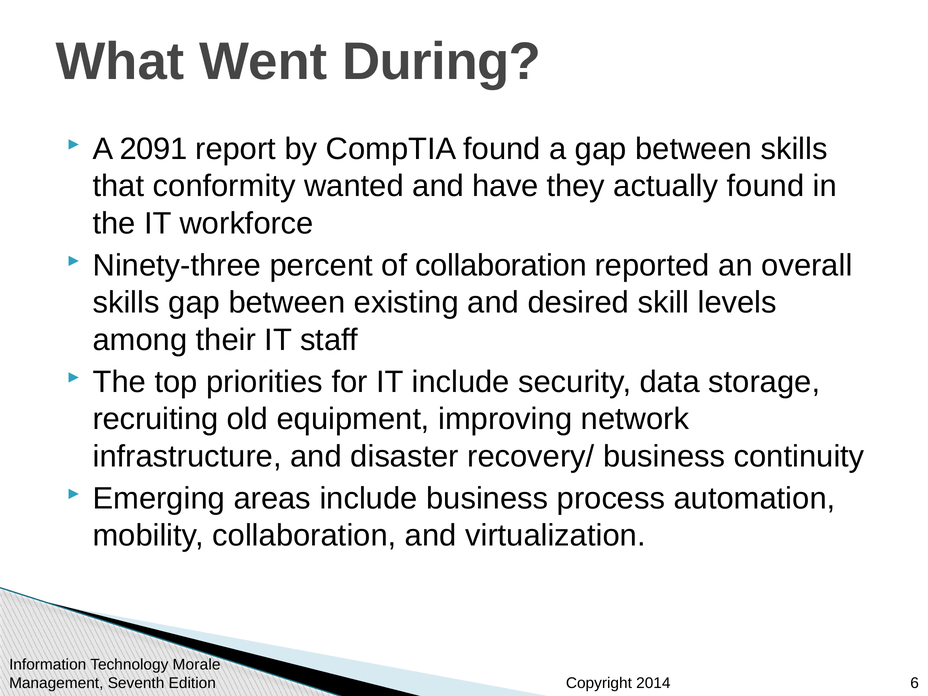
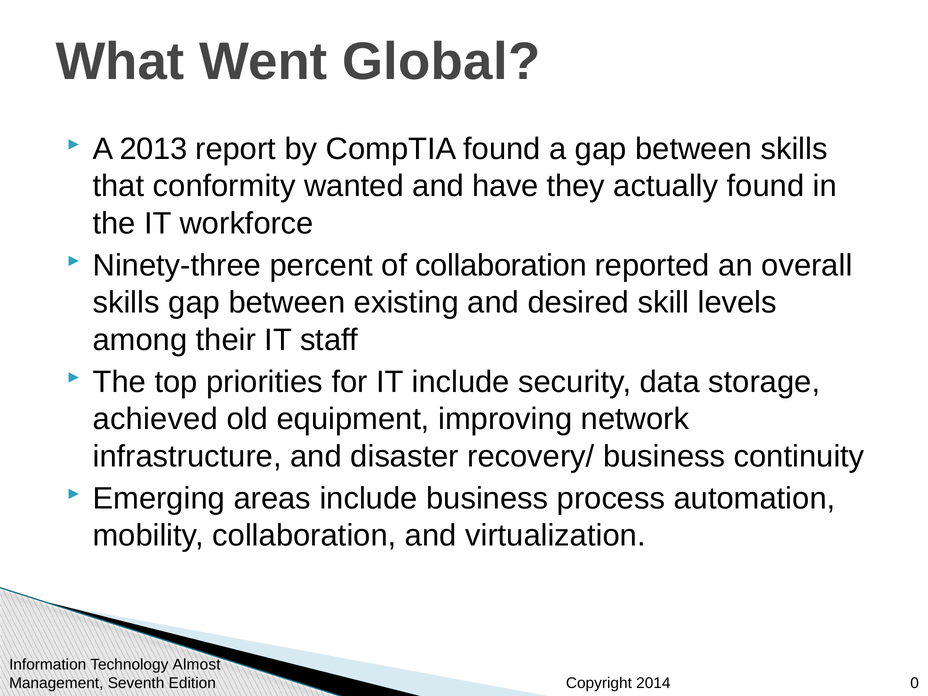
During: During -> Global (441, 62)
2091: 2091 -> 2013 (154, 149)
recruiting: recruiting -> achieved (155, 419)
Morale: Morale -> Almost (197, 665)
6: 6 -> 0 (915, 683)
